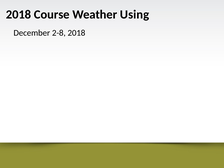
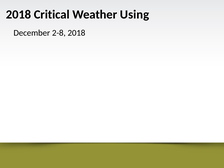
Course: Course -> Critical (52, 14)
